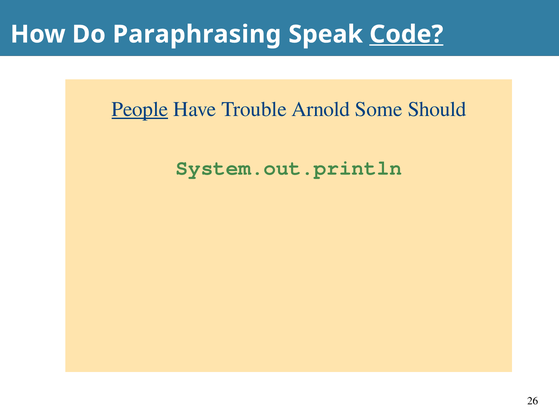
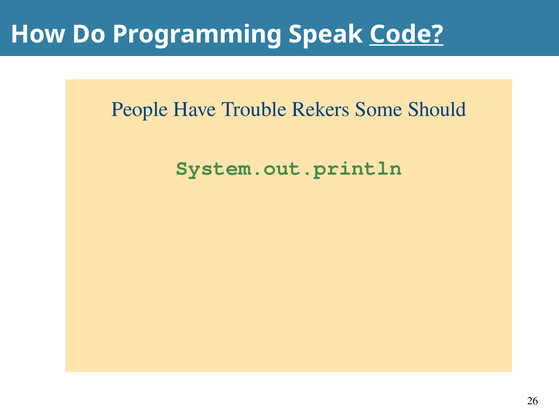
Paraphrasing: Paraphrasing -> Programming (197, 34)
People underline: present -> none (140, 109)
Arnold: Arnold -> Rekers (321, 109)
